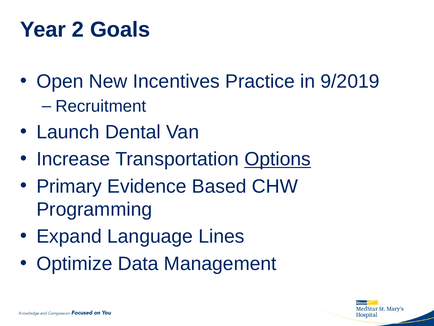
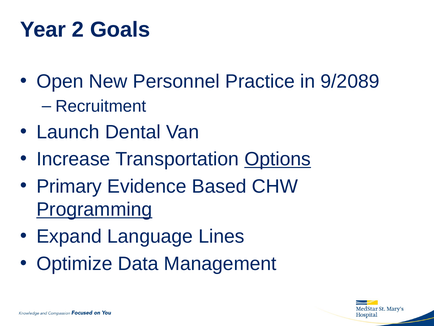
Incentives: Incentives -> Personnel (176, 81)
9/2019: 9/2019 -> 9/2089 (350, 81)
Programming underline: none -> present (94, 209)
